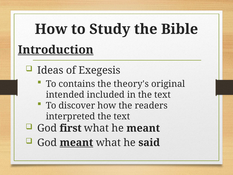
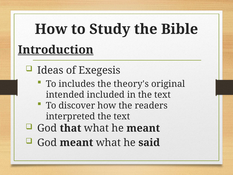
contains: contains -> includes (77, 84)
first: first -> that (70, 128)
meant underline: present -> none (76, 142)
